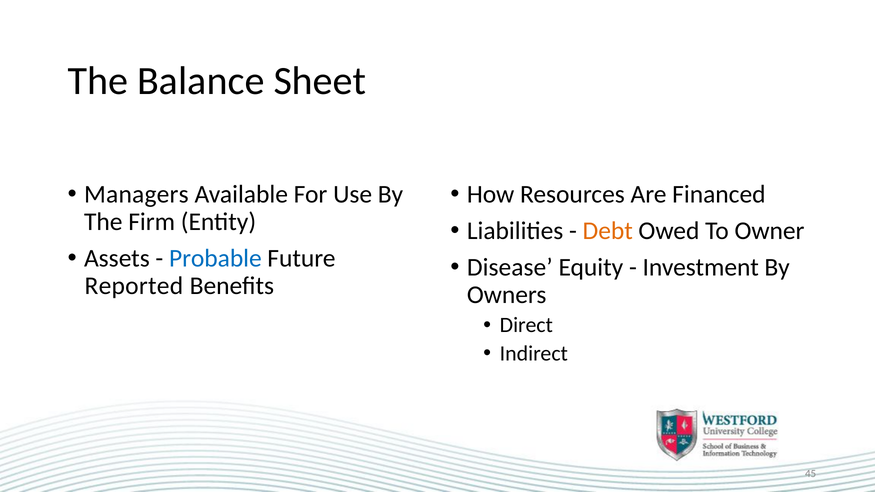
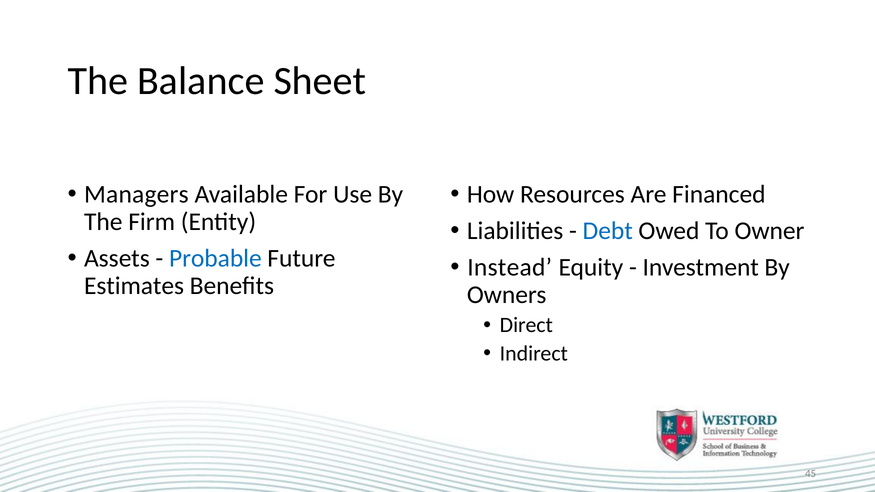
Debt colour: orange -> blue (608, 231)
Disease: Disease -> Instead (510, 268)
Reported: Reported -> Estimates (134, 286)
